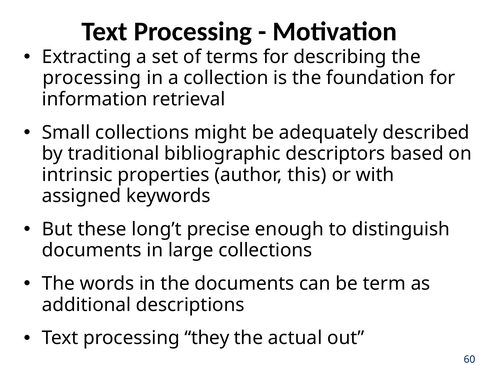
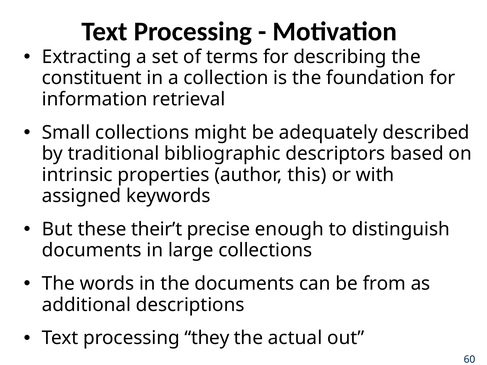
processing: processing -> constituent (92, 78)
long’t: long’t -> their’t (157, 229)
term: term -> from (384, 284)
